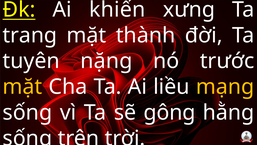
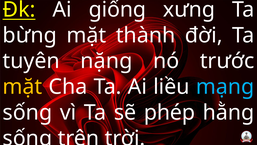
khiến: khiến -> giống (117, 10)
trang: trang -> bừng (30, 35)
mạng colour: yellow -> light blue (225, 87)
gông: gông -> phép (169, 112)
